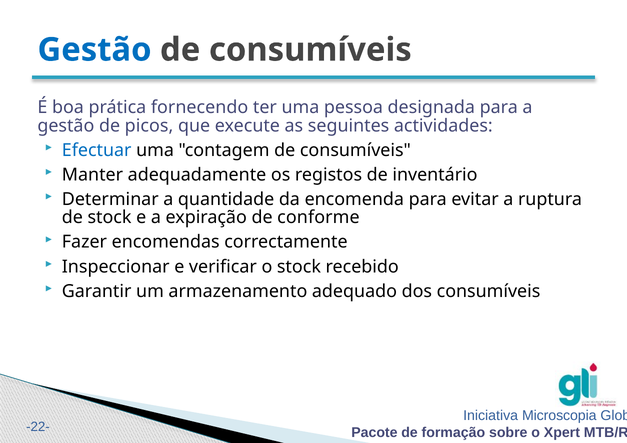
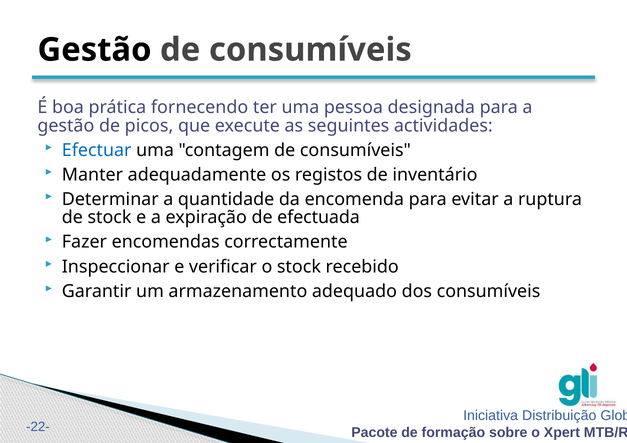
Gestão colour: blue -> black (95, 50)
conforme: conforme -> efectuada (319, 217)
Microscopia: Microscopia -> Distribuição (559, 415)
